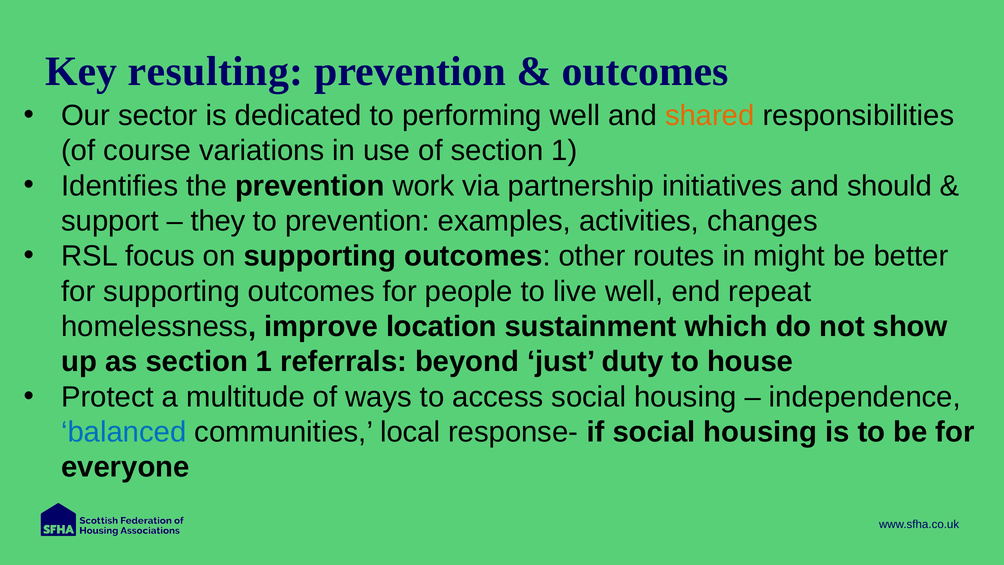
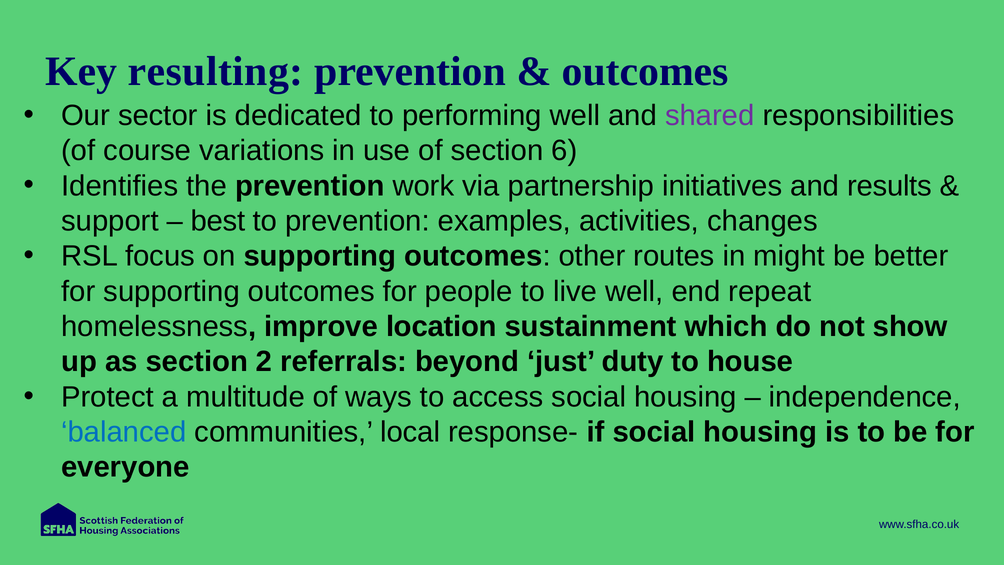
shared colour: orange -> purple (710, 115)
of section 1: 1 -> 6 (564, 151)
should: should -> results (889, 186)
they: they -> best (218, 221)
as section 1: 1 -> 2 (264, 362)
